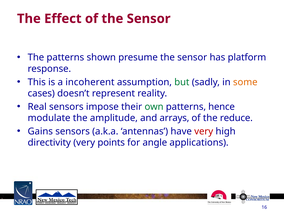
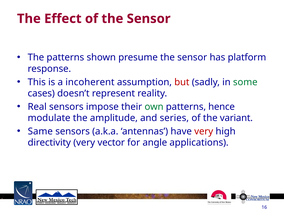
but colour: green -> red (182, 82)
some colour: orange -> green (245, 82)
arrays: arrays -> series (174, 118)
reduce: reduce -> variant (236, 118)
Gains: Gains -> Same (40, 131)
points: points -> vector (111, 143)
